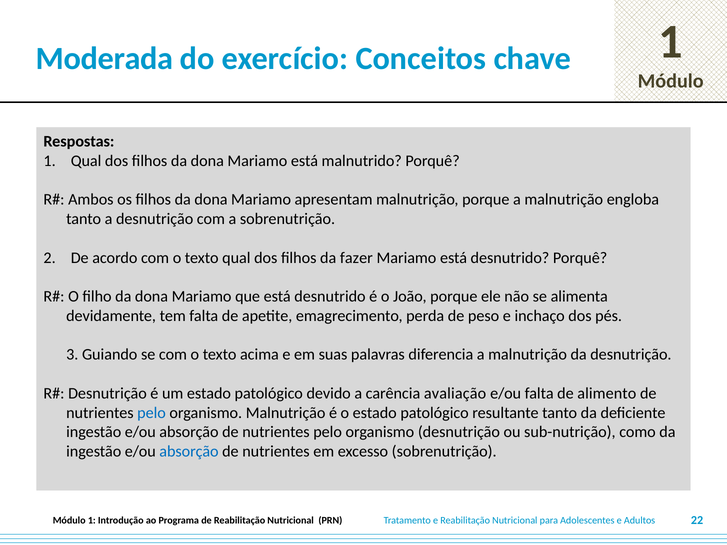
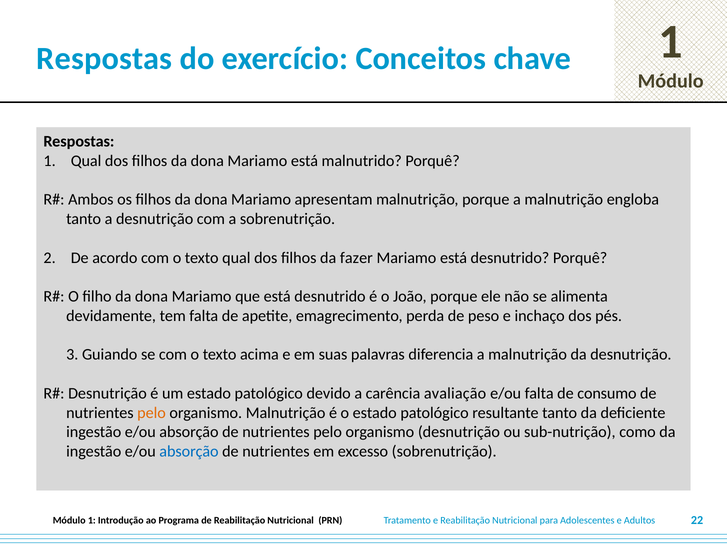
Moderada: Moderada -> Respostas (104, 59)
alimento: alimento -> consumo (607, 393)
pelo colour: blue -> orange (152, 413)
